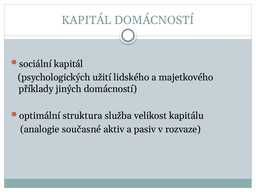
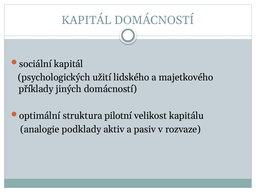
služba: služba -> pilotní (118, 116)
současné: současné -> podklady (81, 129)
